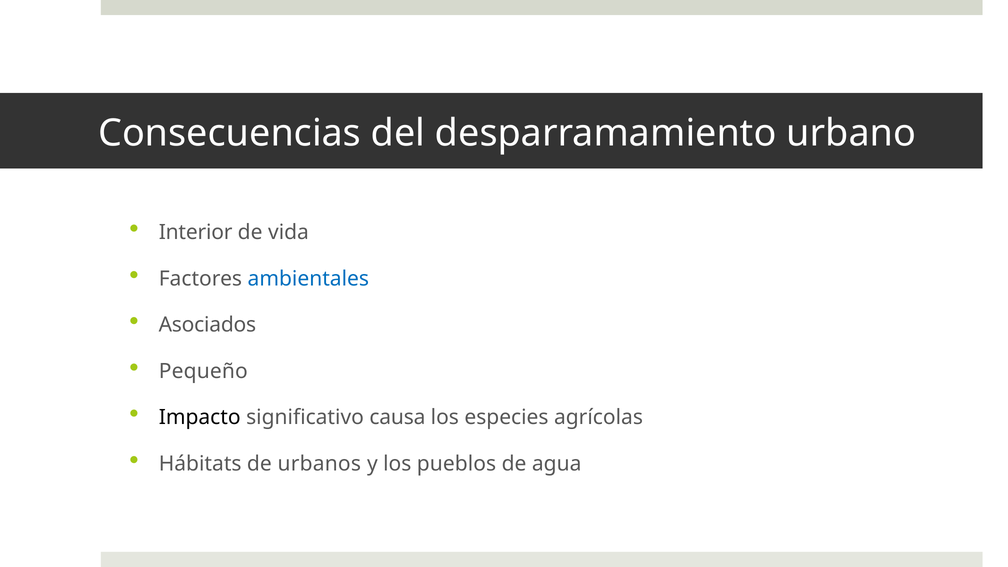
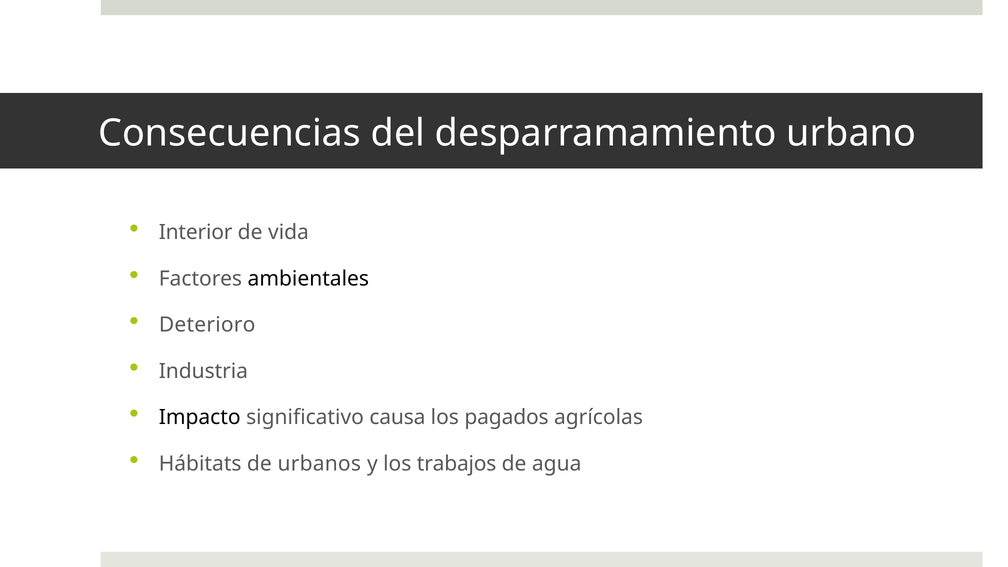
ambientales colour: blue -> black (308, 279)
Asociados: Asociados -> Deterioro (207, 325)
Pequeño: Pequeño -> Industria (203, 371)
especies: especies -> pagados (507, 417)
pueblos: pueblos -> trabajos (457, 464)
